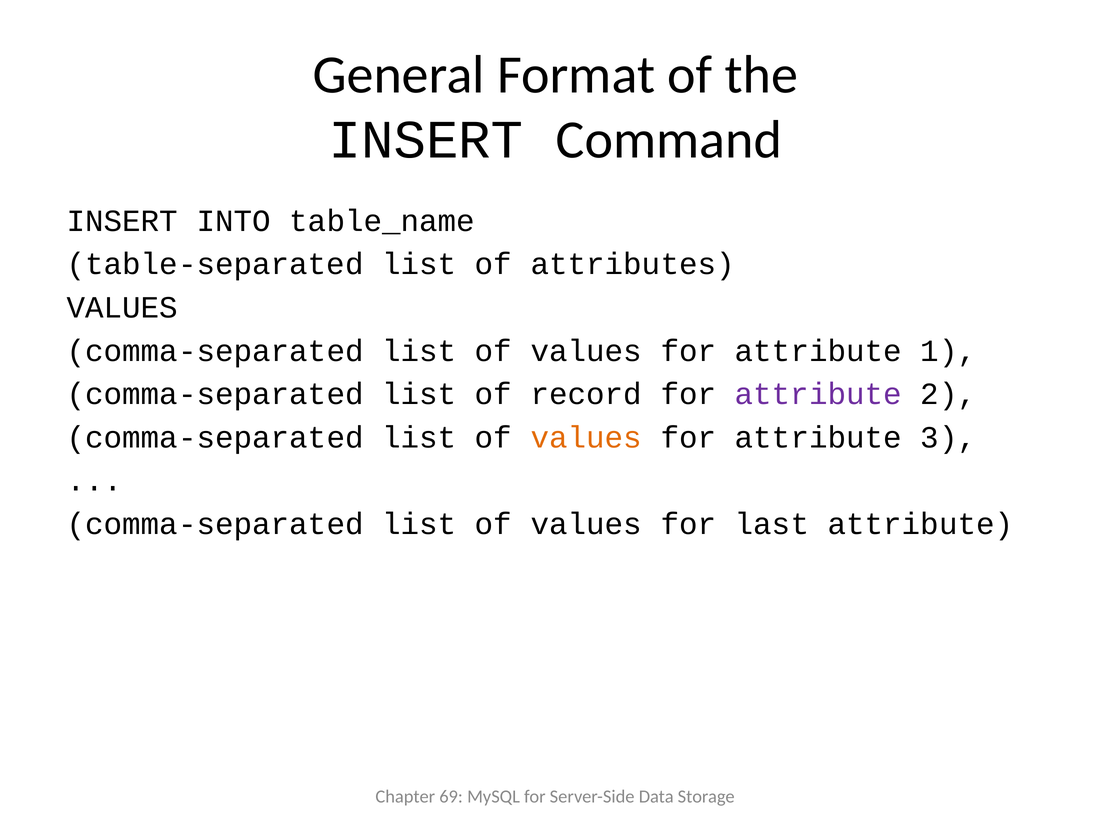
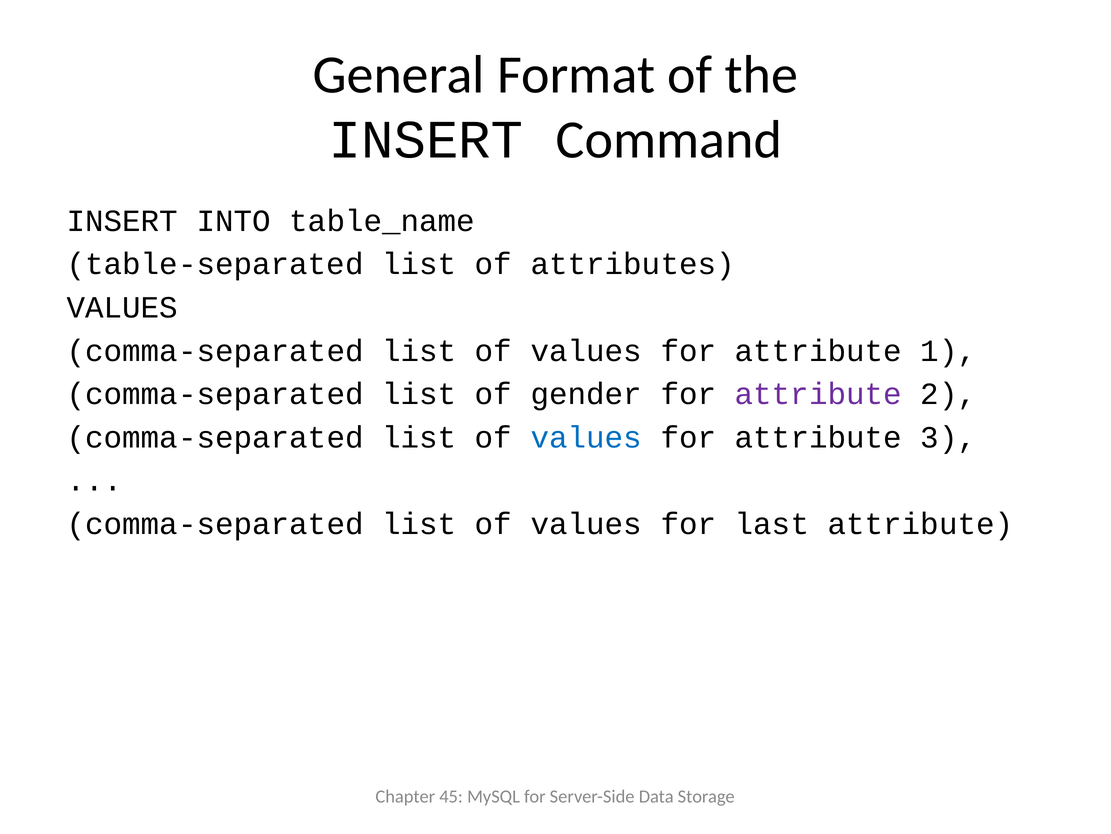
record: record -> gender (586, 394)
values colour: orange -> blue (586, 437)
69: 69 -> 45 (451, 796)
